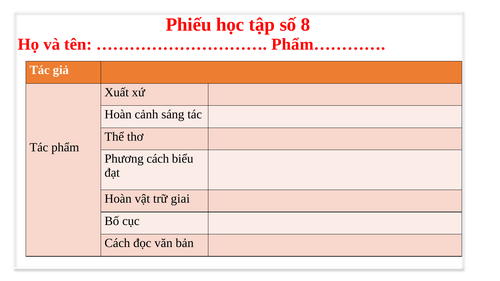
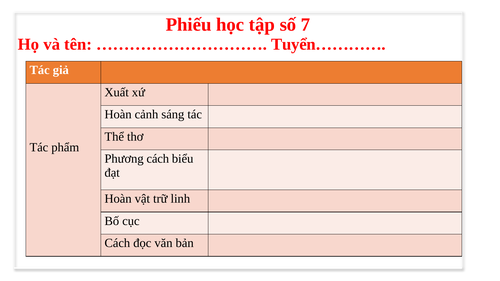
8: 8 -> 7 (306, 25)
Phẩm…………: Phẩm………… -> Tuyển………… (328, 44)
giai: giai -> linh (180, 199)
